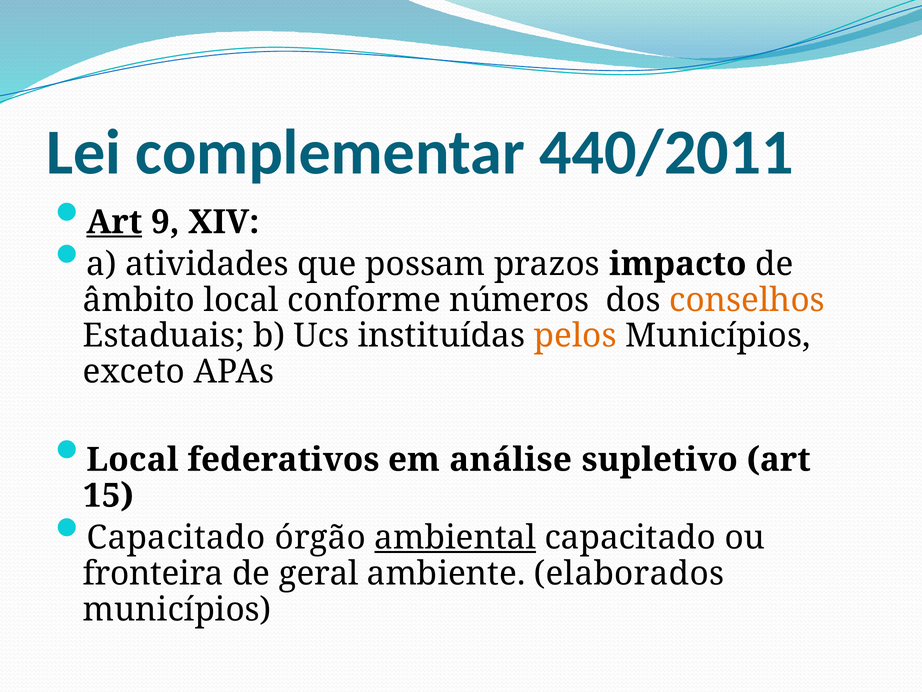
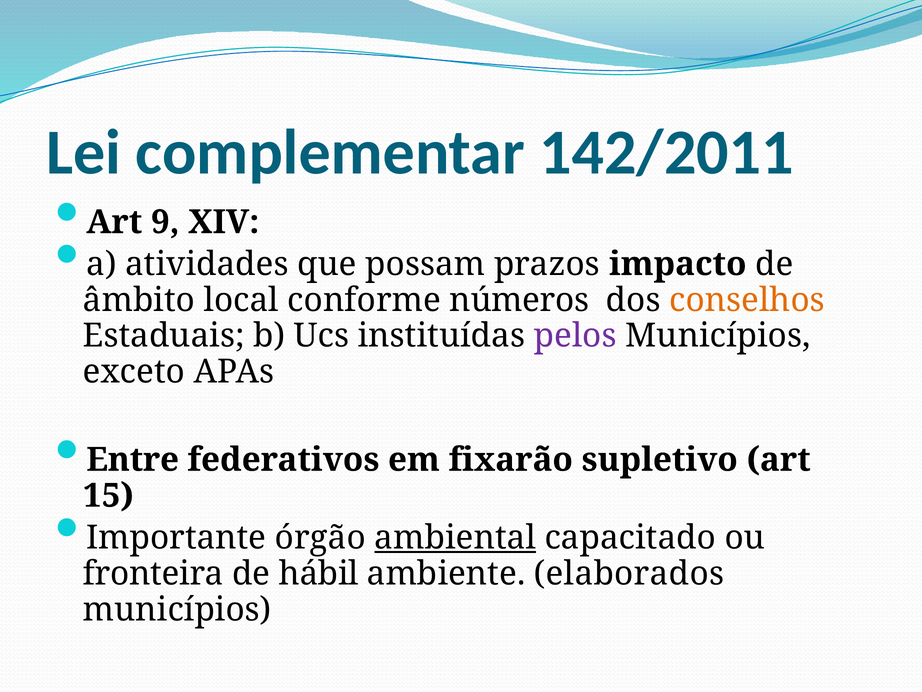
440/2011: 440/2011 -> 142/2011 (666, 152)
Art underline: present -> none (114, 222)
pelos colour: orange -> purple (575, 336)
Local: Local -> Entre (133, 459)
análise: análise -> fixarão (511, 459)
Capacitado: Capacitado -> Importante (176, 537)
geral: geral -> hábil (319, 573)
